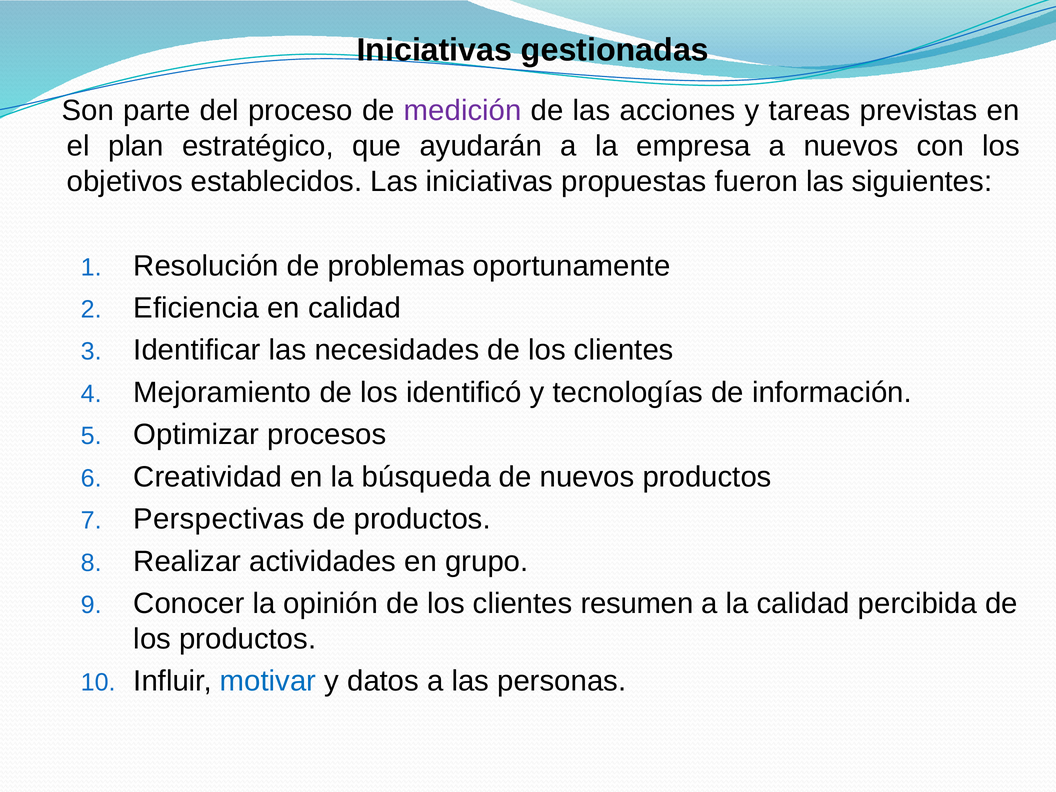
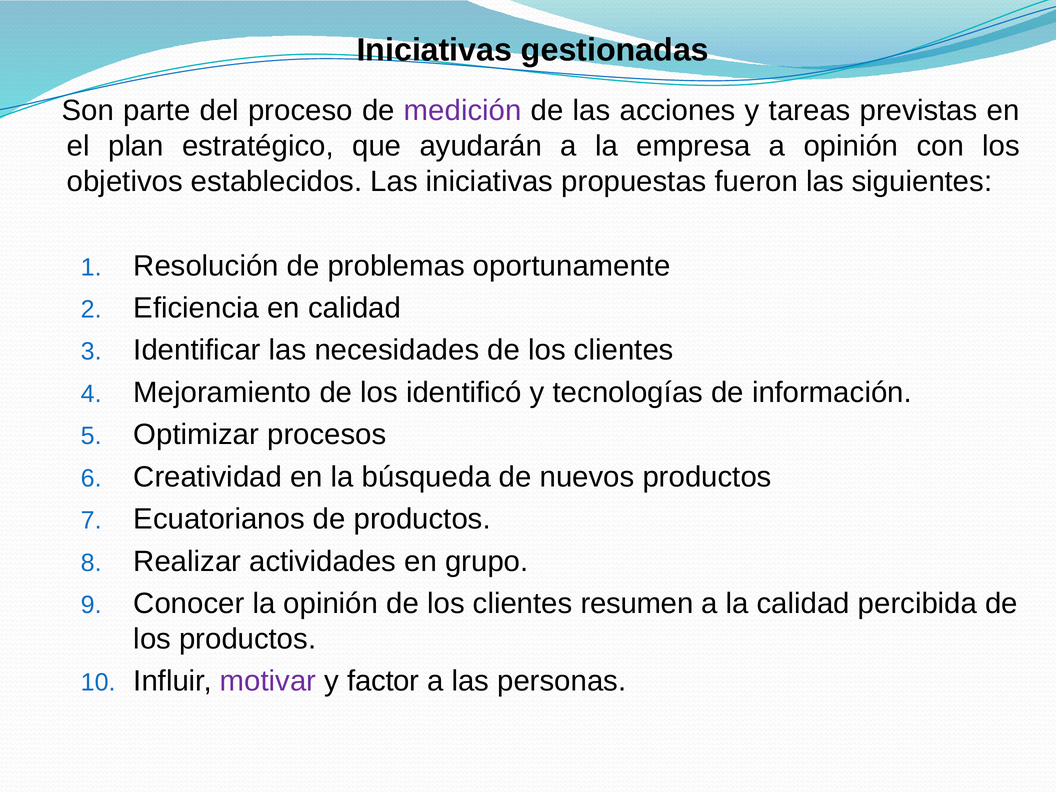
a nuevos: nuevos -> opinión (851, 146)
Perspectivas: Perspectivas -> Ecuatorianos (219, 519)
motivar colour: blue -> purple (268, 681)
datos: datos -> factor (383, 681)
